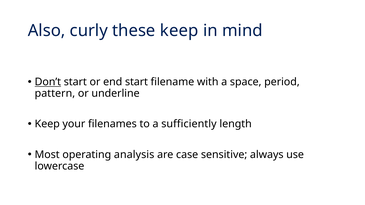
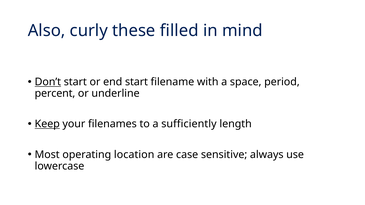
these keep: keep -> filled (179, 31)
pattern: pattern -> percent (55, 94)
Keep underline: none -> present (47, 124)
analysis: analysis -> location (134, 155)
